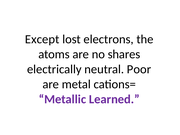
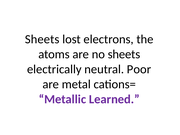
Except: Except -> Sheets (42, 39)
no shares: shares -> sheets (124, 54)
